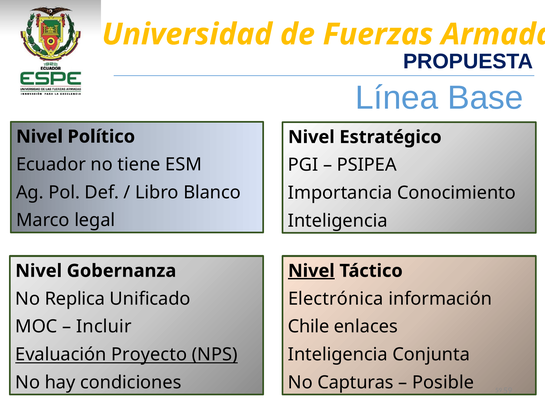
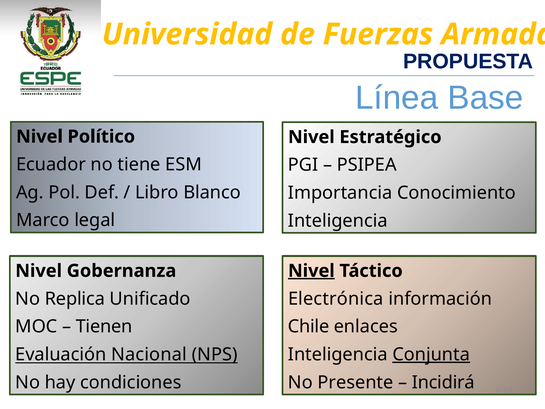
Incluir: Incluir -> Tienen (104, 326)
Proyecto: Proyecto -> Nacional (149, 354)
Conjunta underline: none -> present (431, 354)
Capturas: Capturas -> Presente (355, 382)
Posible: Posible -> Incidirá (443, 382)
